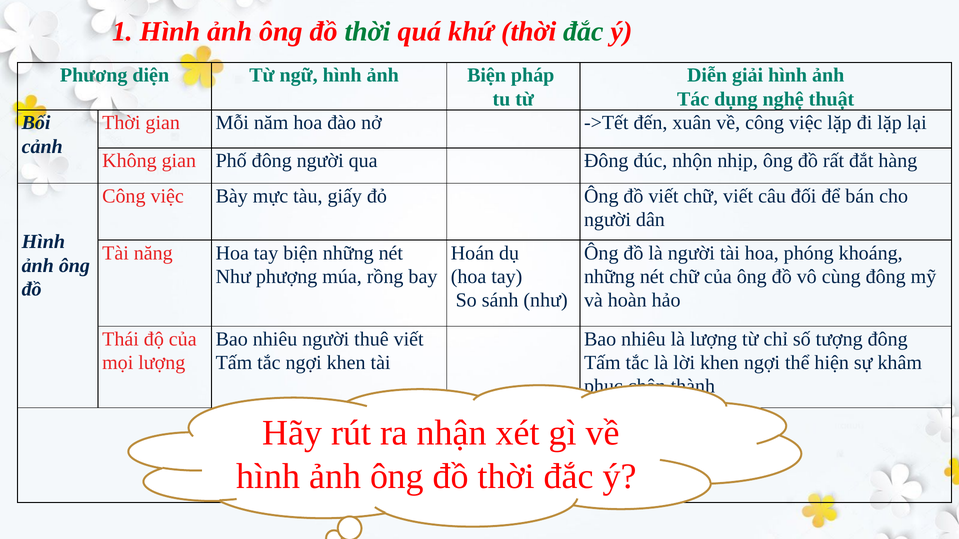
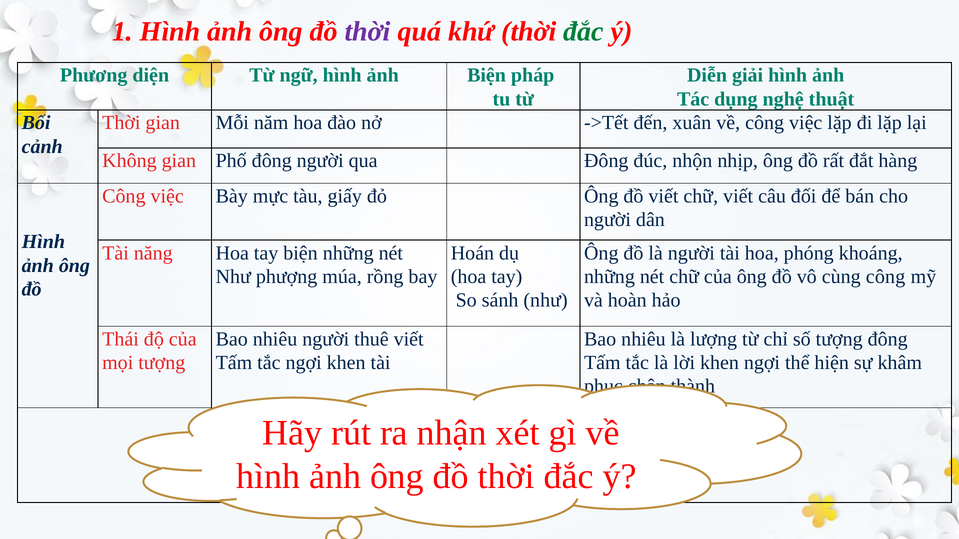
thời colour: green -> purple (368, 32)
cùng đông: đông -> công (886, 277)
mọi lượng: lượng -> tượng (162, 363)
